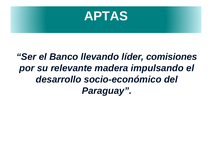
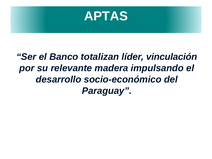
llevando: llevando -> totalizan (100, 57)
comisiones: comisiones -> vinculación (172, 57)
